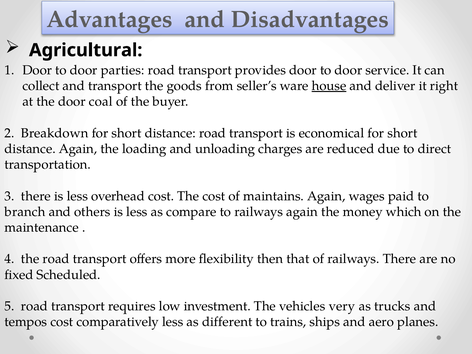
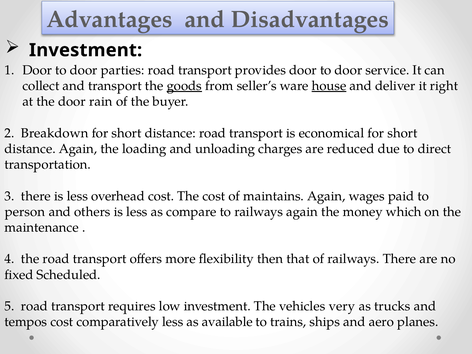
Agricultural: Agricultural -> Investment (86, 50)
goods underline: none -> present (184, 86)
coal: coal -> rain (101, 102)
branch: branch -> person (25, 212)
different: different -> available (227, 322)
